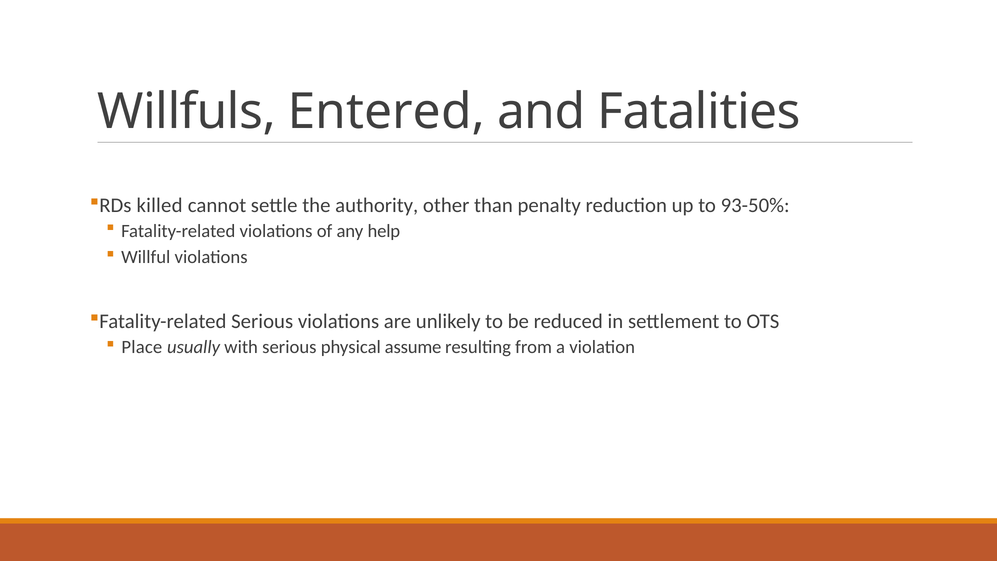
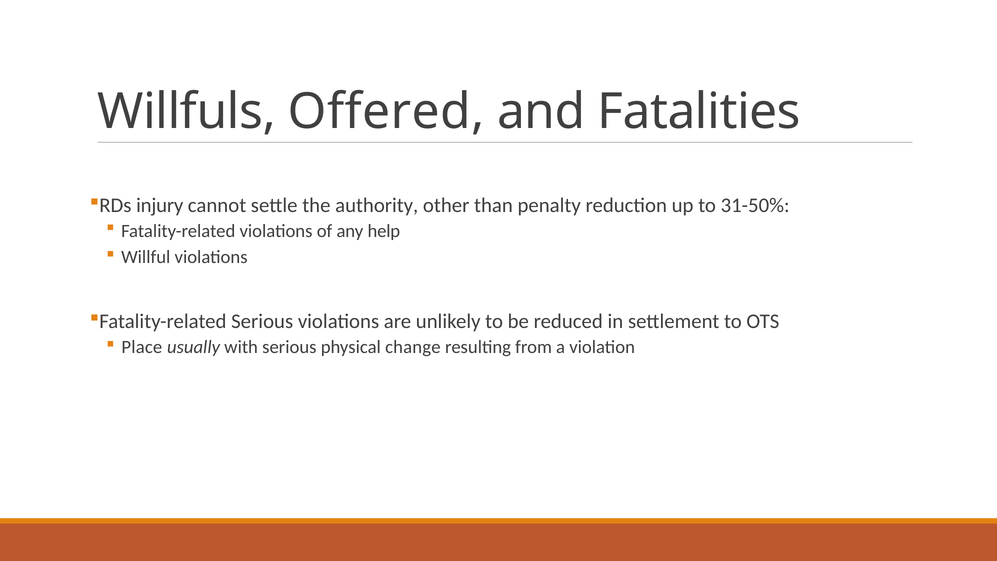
Entered: Entered -> Offered (386, 112)
killed: killed -> injury (160, 205)
93-50%: 93-50% -> 31-50% (755, 205)
assume: assume -> change (413, 347)
